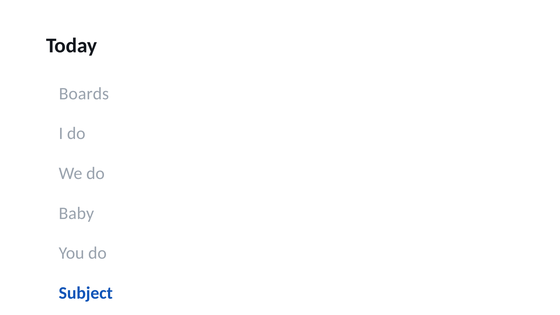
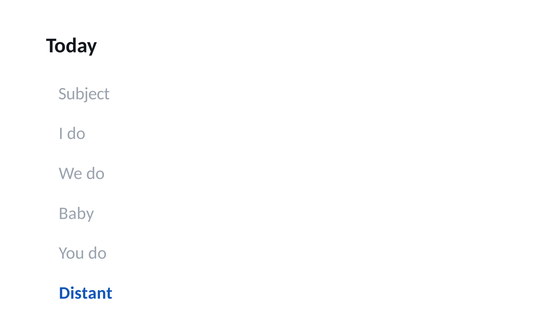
Boards: Boards -> Subject (84, 94)
Subject: Subject -> Distant (86, 293)
